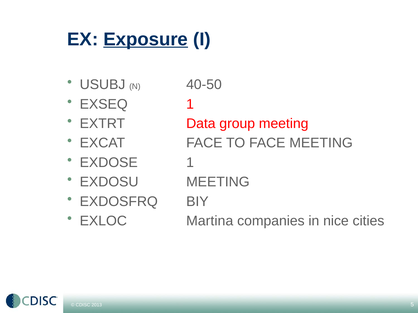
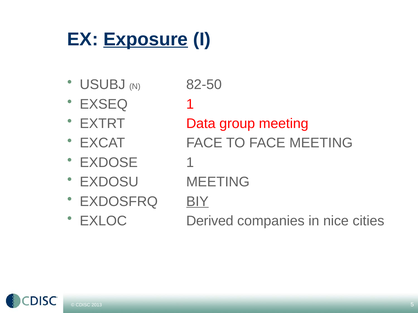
40-50: 40-50 -> 82-50 (204, 85)
BIY underline: none -> present (197, 202)
Martina: Martina -> Derived (210, 221)
